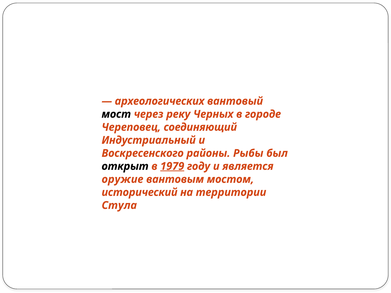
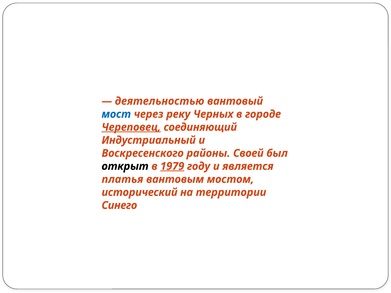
археологических: археологических -> деятельностью (160, 101)
мост colour: black -> blue (116, 114)
Череповец underline: none -> present (131, 127)
Рыбы: Рыбы -> Своей (248, 153)
оружие: оружие -> платья (122, 179)
Стула: Стула -> Синего (119, 206)
